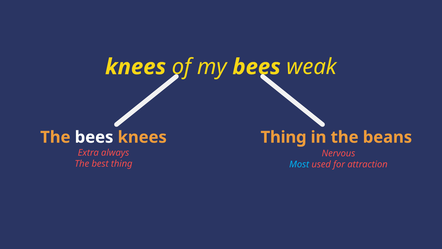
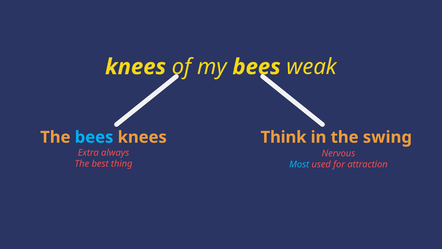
bees colour: white -> light blue (94, 137)
knees Thing: Thing -> Think (284, 137)
beans: beans -> swing (387, 137)
